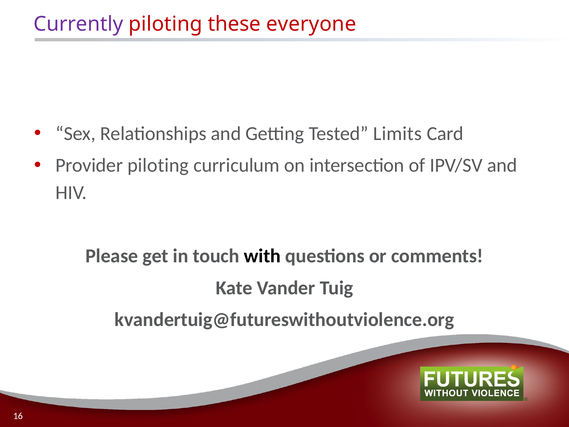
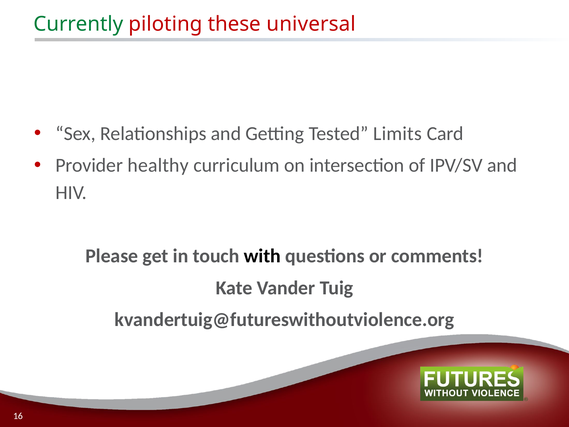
Currently colour: purple -> green (78, 24)
everyone: everyone -> universal (311, 24)
Provider piloting: piloting -> healthy (158, 165)
